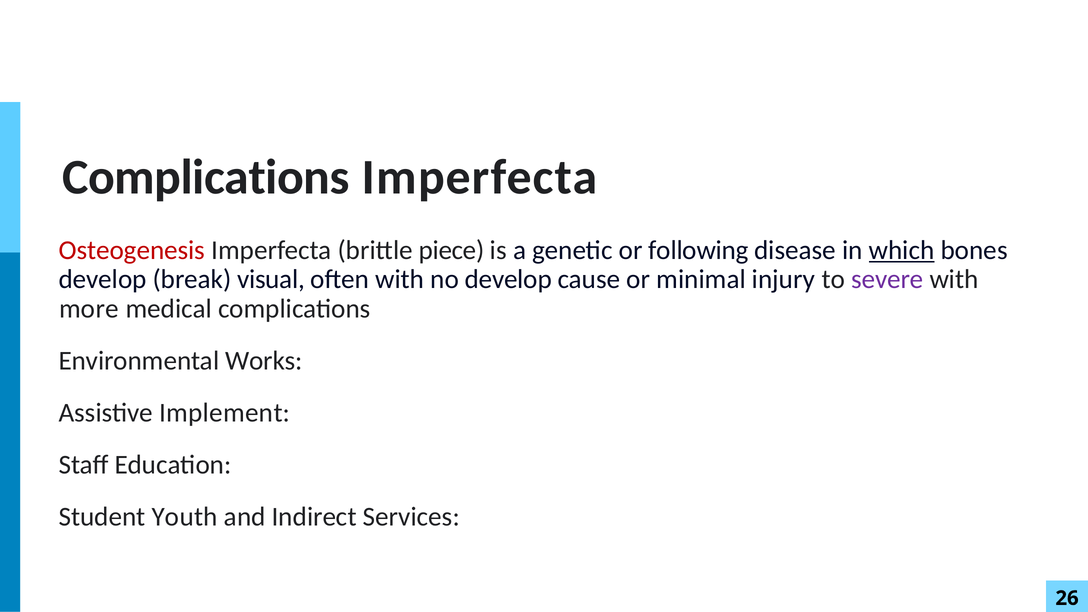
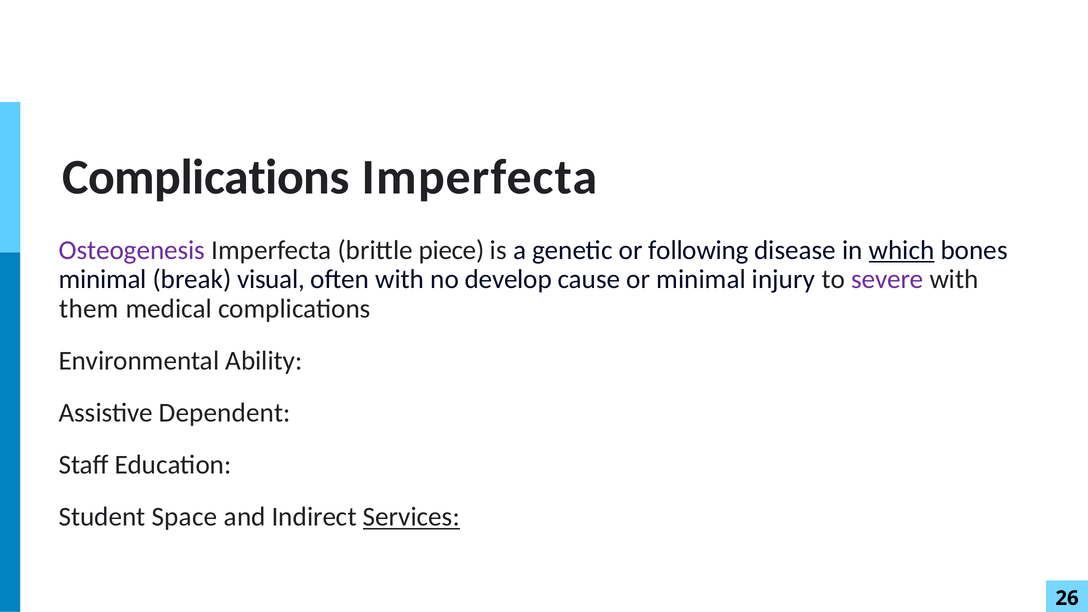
Osteogenesis colour: red -> purple (132, 250)
develop: develop -> minimal (103, 280)
more: more -> them (89, 309)
Works: Works -> Ability (264, 361)
Implement: Implement -> Dependent (225, 413)
Youth: Youth -> Space (185, 517)
Services underline: none -> present (411, 517)
